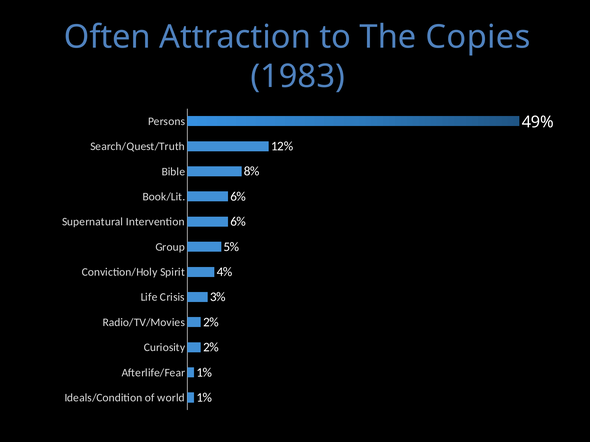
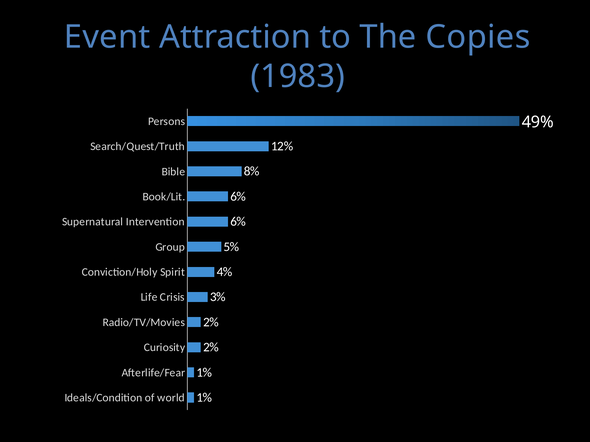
Often: Often -> Event (107, 37)
